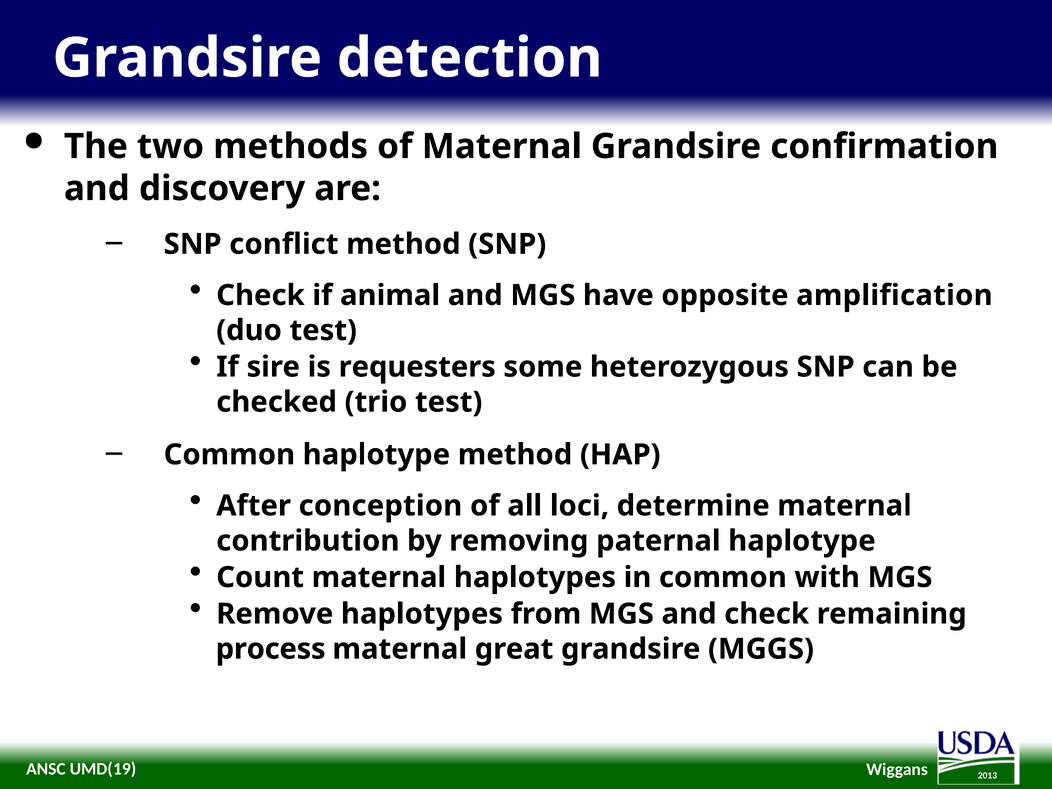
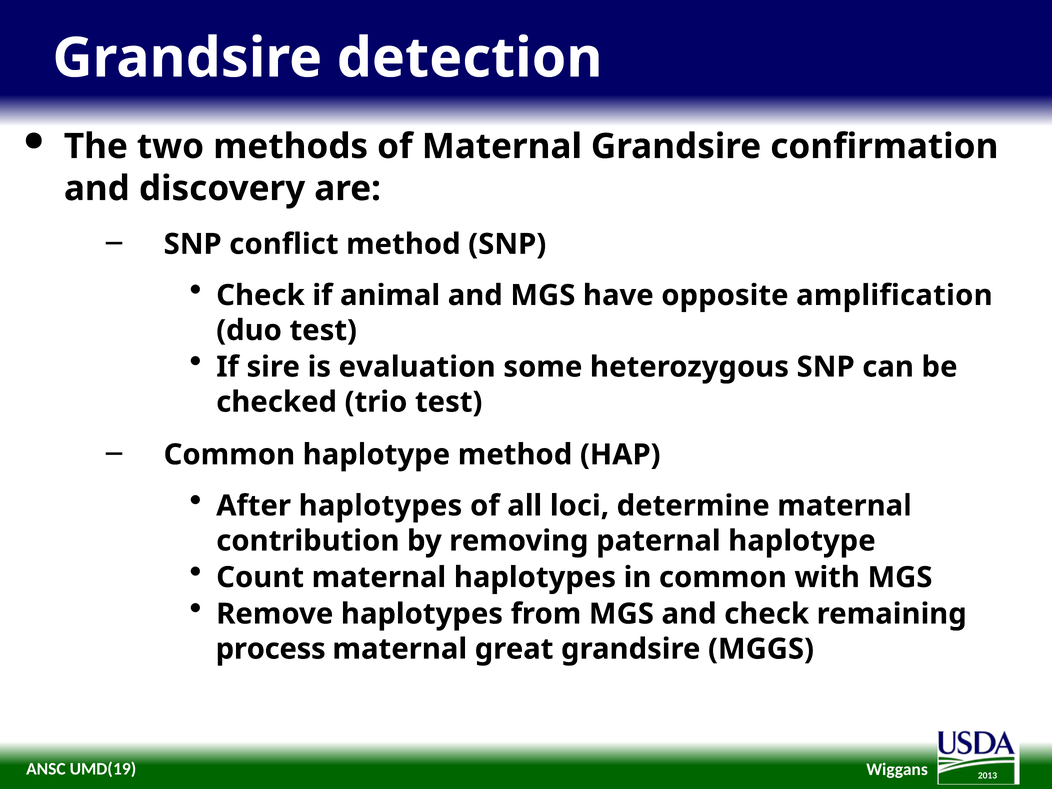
requesters: requesters -> evaluation (417, 367)
After conception: conception -> haplotypes (380, 506)
